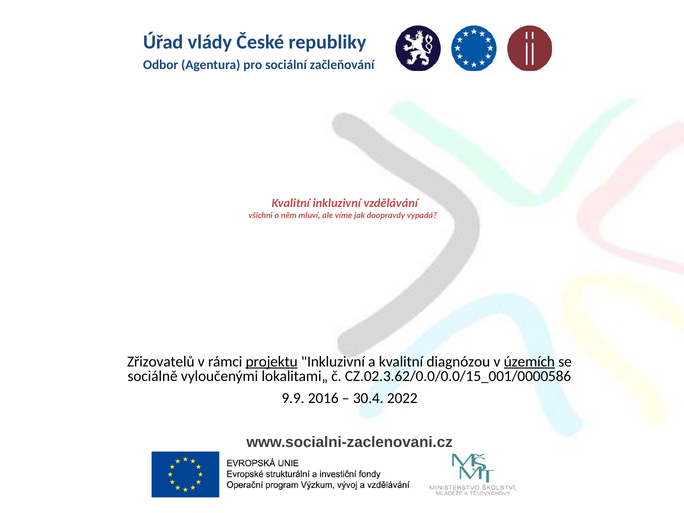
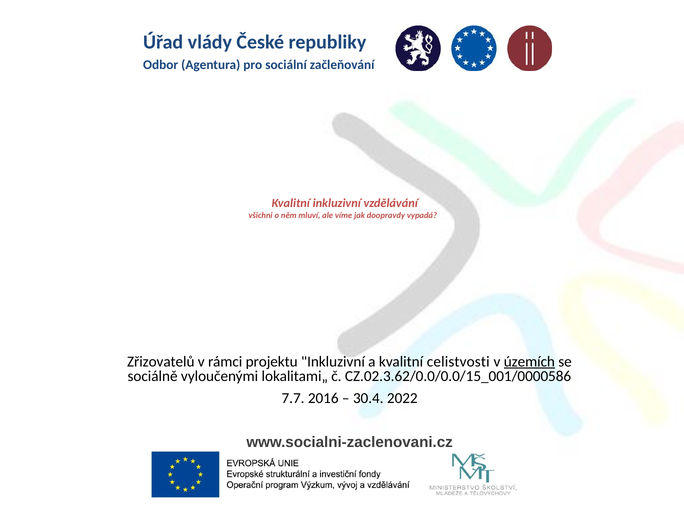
projektu underline: present -> none (272, 362)
diagnózou: diagnózou -> celistvosti (458, 362)
9.9: 9.9 -> 7.7 (293, 398)
